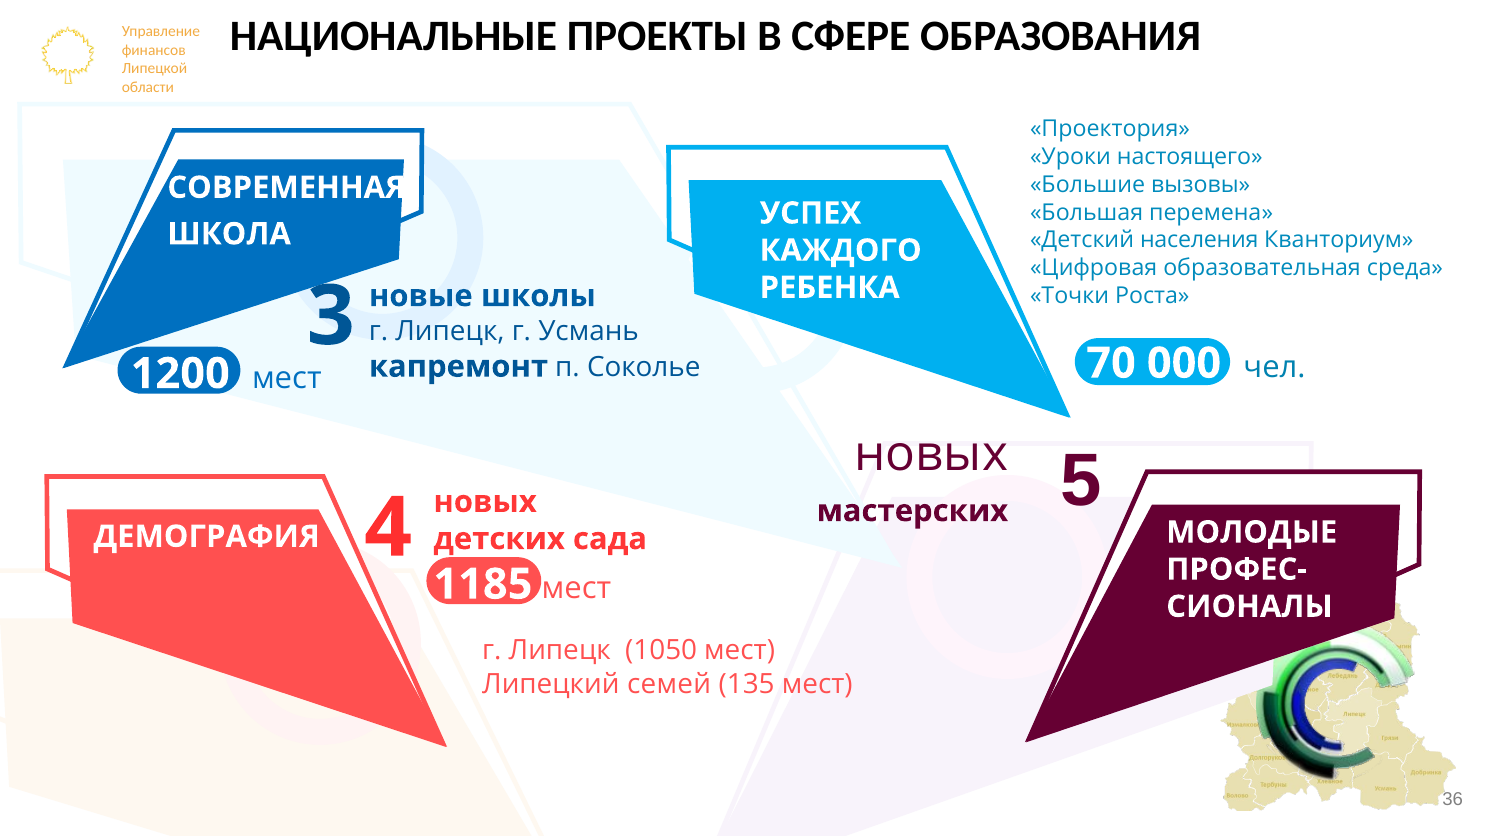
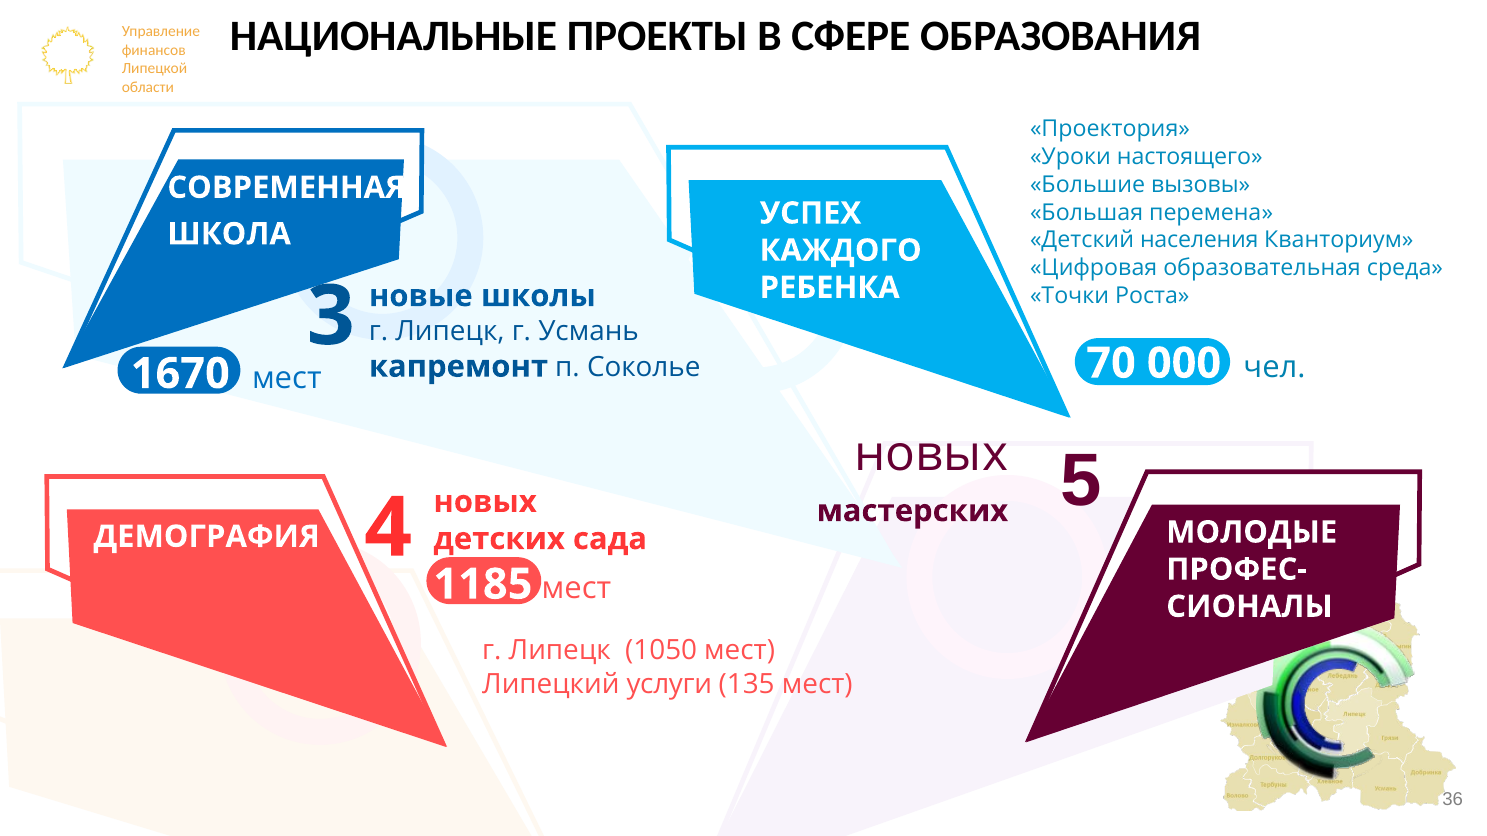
1200: 1200 -> 1670 (180, 374)
семей: семей -> услуги (669, 684)
